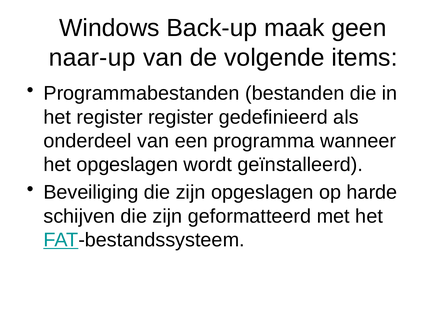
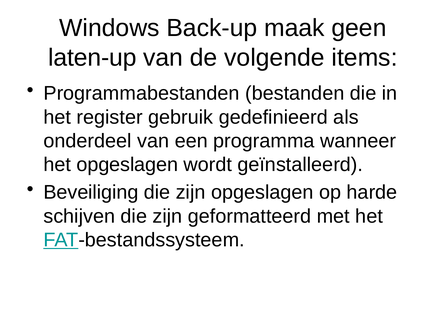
naar-up: naar-up -> laten-up (92, 58)
register register: register -> gebruik (181, 117)
